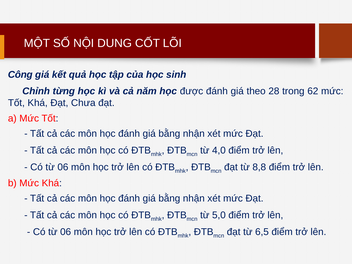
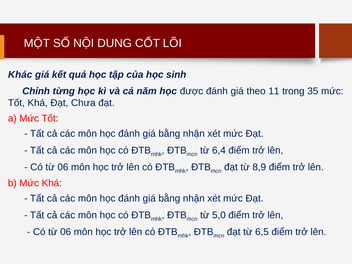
Công: Công -> Khác (20, 75)
28: 28 -> 11 (274, 91)
62: 62 -> 35 (313, 91)
4,0: 4,0 -> 6,4 (219, 150)
8,8: 8,8 -> 8,9 (259, 167)
